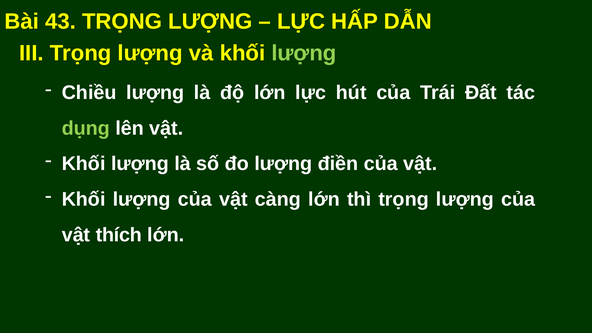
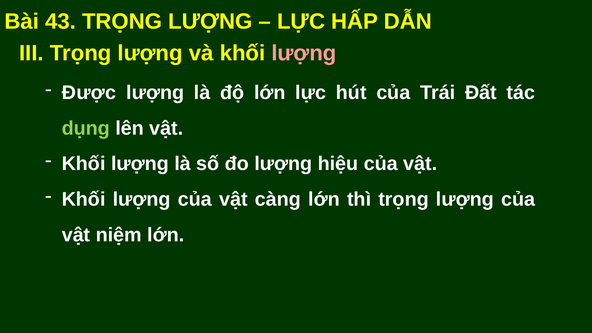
lượng colour: light green -> pink (304, 53)
Chiều: Chiều -> Được (89, 93)
điền: điền -> hiệu (338, 164)
thích: thích -> niệm (119, 235)
